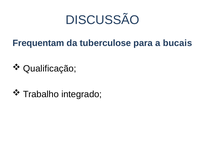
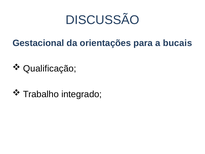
Frequentam: Frequentam -> Gestacional (38, 43)
tuberculose: tuberculose -> orientações (105, 43)
